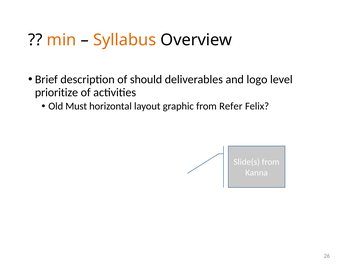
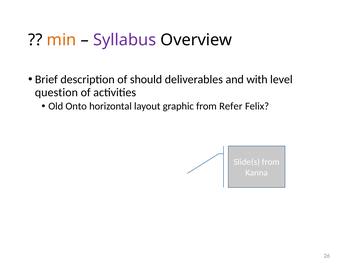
Syllabus colour: orange -> purple (125, 40)
logo: logo -> with (257, 80)
prioritize: prioritize -> question (56, 93)
Must: Must -> Onto (76, 106)
